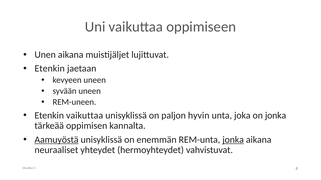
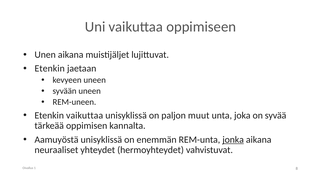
hyvin: hyvin -> muut (199, 116)
on jonka: jonka -> syvää (276, 116)
Aamuyöstä underline: present -> none (57, 140)
